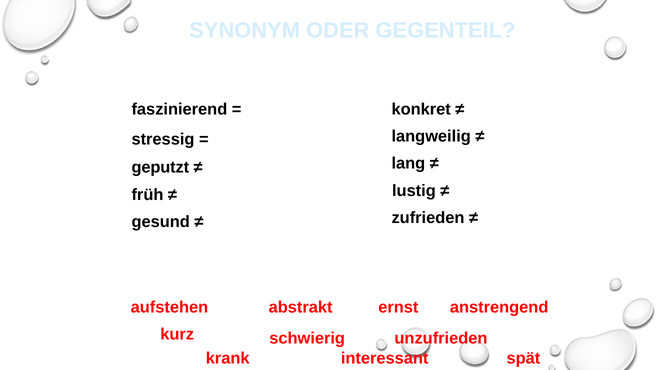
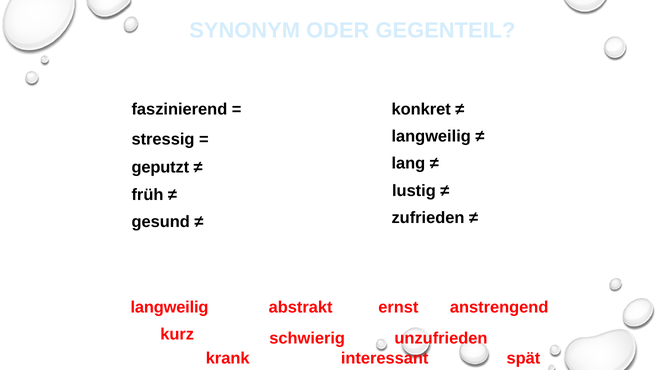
aufstehen: aufstehen -> langweilig (170, 307)
